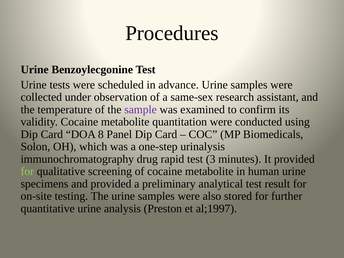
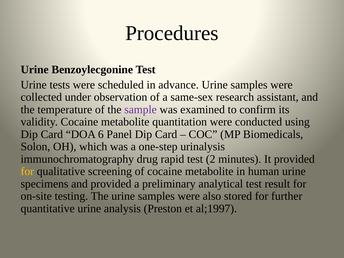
8: 8 -> 6 (101, 134)
3: 3 -> 2 (211, 159)
for colour: light green -> yellow (27, 171)
